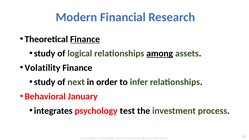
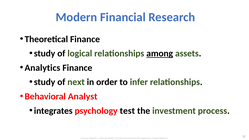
Finance underline: present -> none (85, 39)
Volatility: Volatility -> Analytics (42, 68)
January: January -> Analyst (83, 96)
